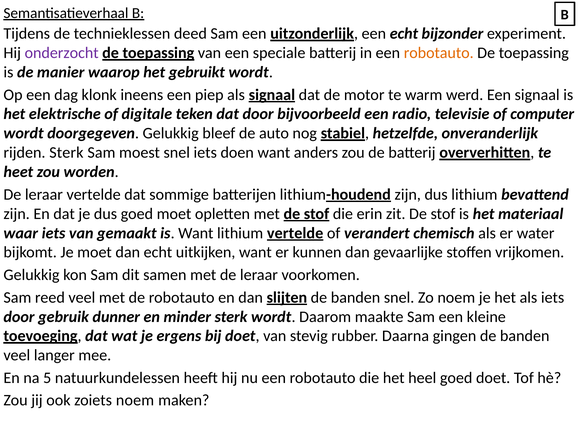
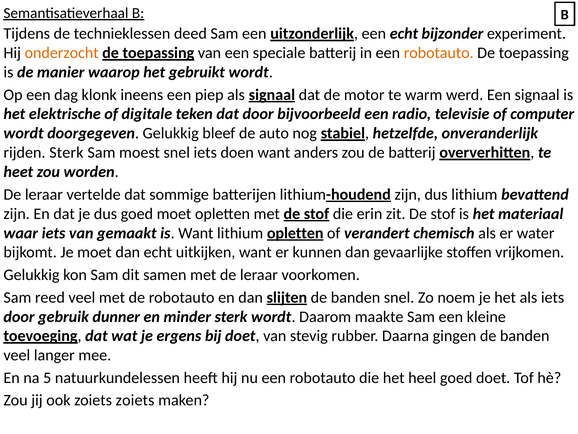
onderzocht colour: purple -> orange (62, 53)
lithium vertelde: vertelde -> opletten (295, 233)
zoiets noem: noem -> zoiets (135, 400)
